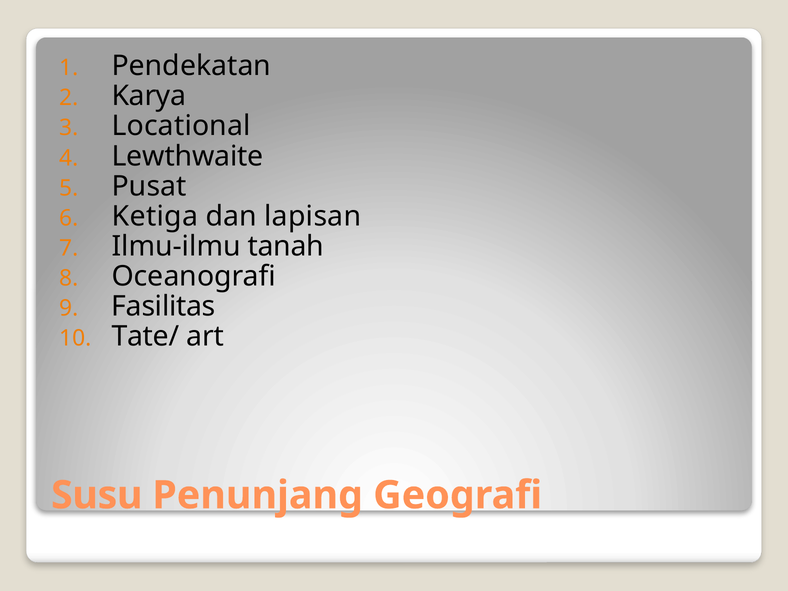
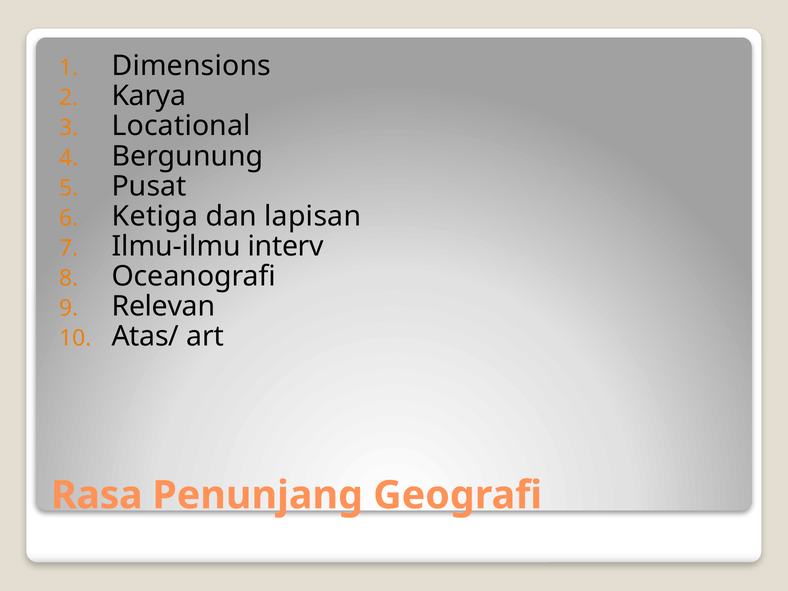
Pendekatan: Pendekatan -> Dimensions (191, 66)
Lewthwaite: Lewthwaite -> Bergunung (188, 156)
tanah: tanah -> interv (286, 246)
Fasilitas: Fasilitas -> Relevan (163, 306)
Tate/: Tate/ -> Atas/ (145, 336)
Susu: Susu -> Rasa (97, 495)
